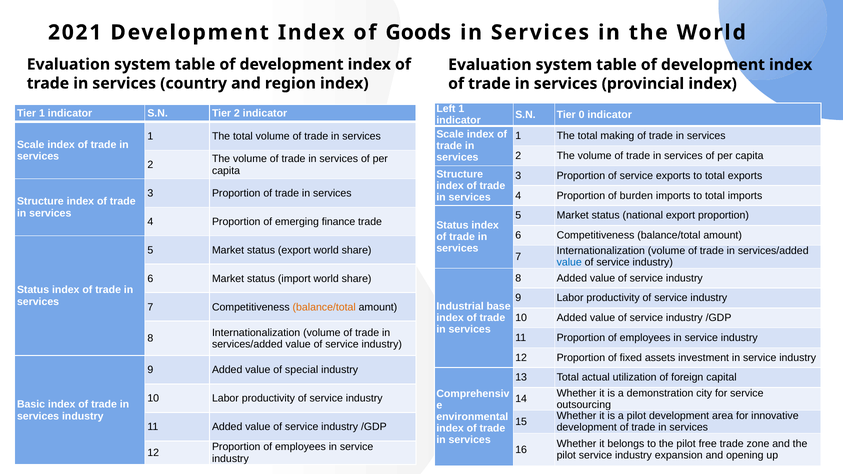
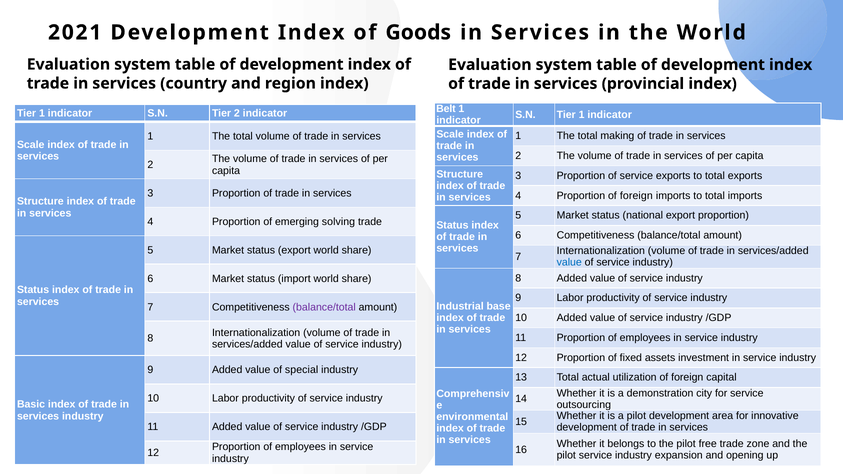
Left: Left -> Belt (446, 109)
S.N Tier 0: 0 -> 1 (582, 115)
Proportion of burden: burden -> foreign (636, 196)
finance: finance -> solving (338, 222)
balance/total colour: orange -> purple (324, 307)
